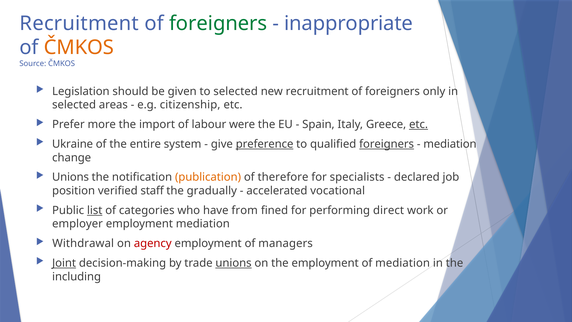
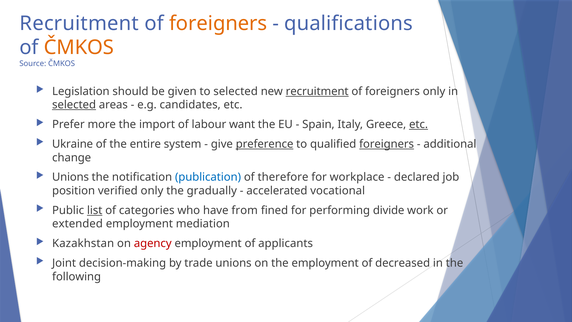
foreigners colour: green -> orange (218, 23)
inappropriate: inappropriate -> qualifications (348, 23)
recruitment underline: none -> present (317, 91)
selected underline: none -> present (74, 105)
citizenship: citizenship -> candidates (190, 105)
were: were -> want (242, 124)
mediation: mediation -> additional (450, 144)
publication colour: orange -> blue (208, 177)
specialists: specialists -> workplace (357, 177)
verified staff: staff -> only (152, 191)
direct: direct -> divide (389, 210)
employer: employer -> extended (77, 224)
Withdrawal: Withdrawal -> Kazakhstan (83, 243)
managers: managers -> applicants (286, 243)
Joint underline: present -> none (64, 263)
unions underline: present -> none (234, 263)
of mediation: mediation -> decreased (403, 263)
including: including -> following (77, 276)
